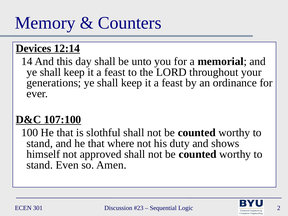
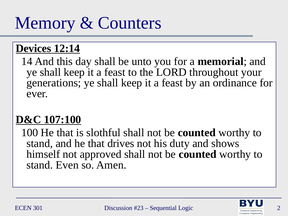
where: where -> drives (121, 143)
